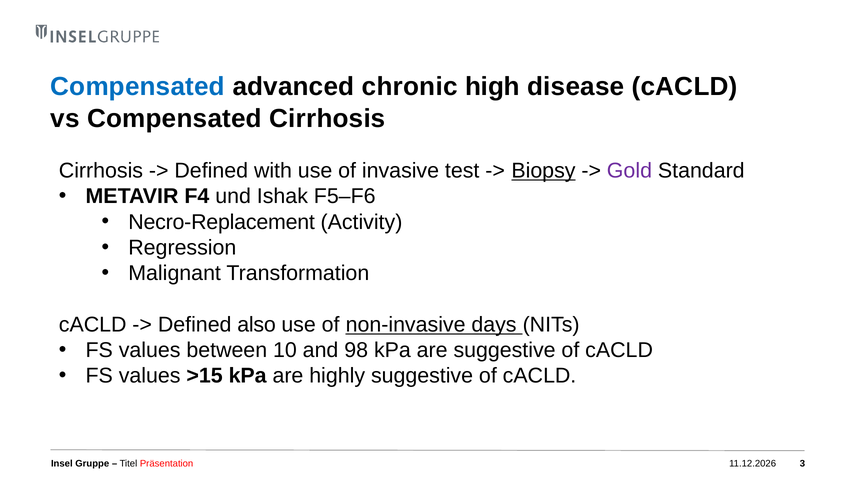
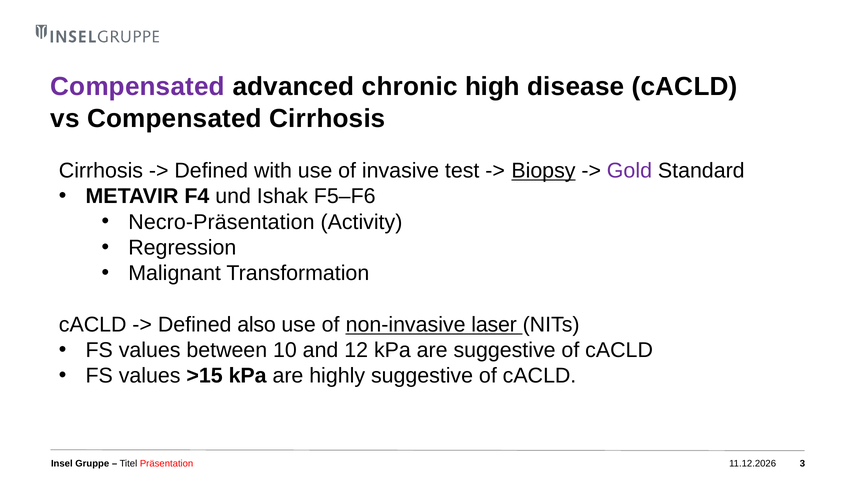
Compensated colour: blue -> purple (138, 86)
Necro-Replacement: Necro-Replacement -> Necro-Präsentation (221, 222)
days: days -> laser (494, 325)
98: 98 -> 12 (356, 350)
